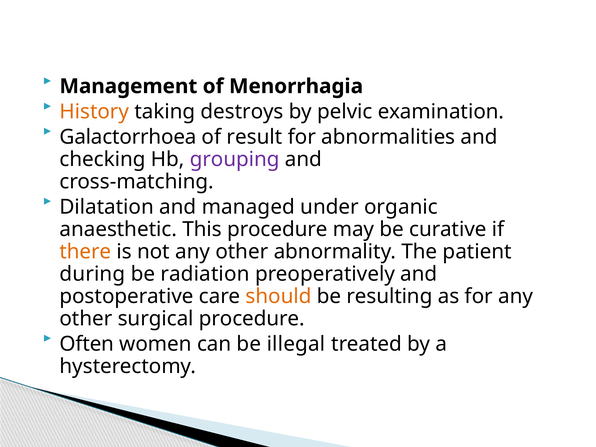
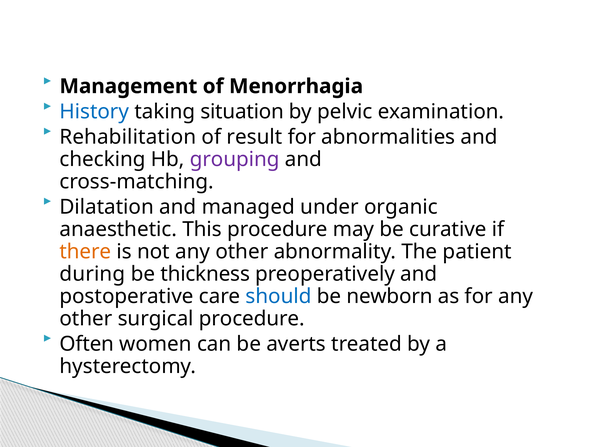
History colour: orange -> blue (94, 112)
destroys: destroys -> situation (242, 112)
Galactorrhoea: Galactorrhoea -> Rehabilitation (128, 137)
radiation: radiation -> thickness (205, 274)
should colour: orange -> blue (279, 296)
resulting: resulting -> newborn (390, 296)
illegal: illegal -> averts (296, 344)
